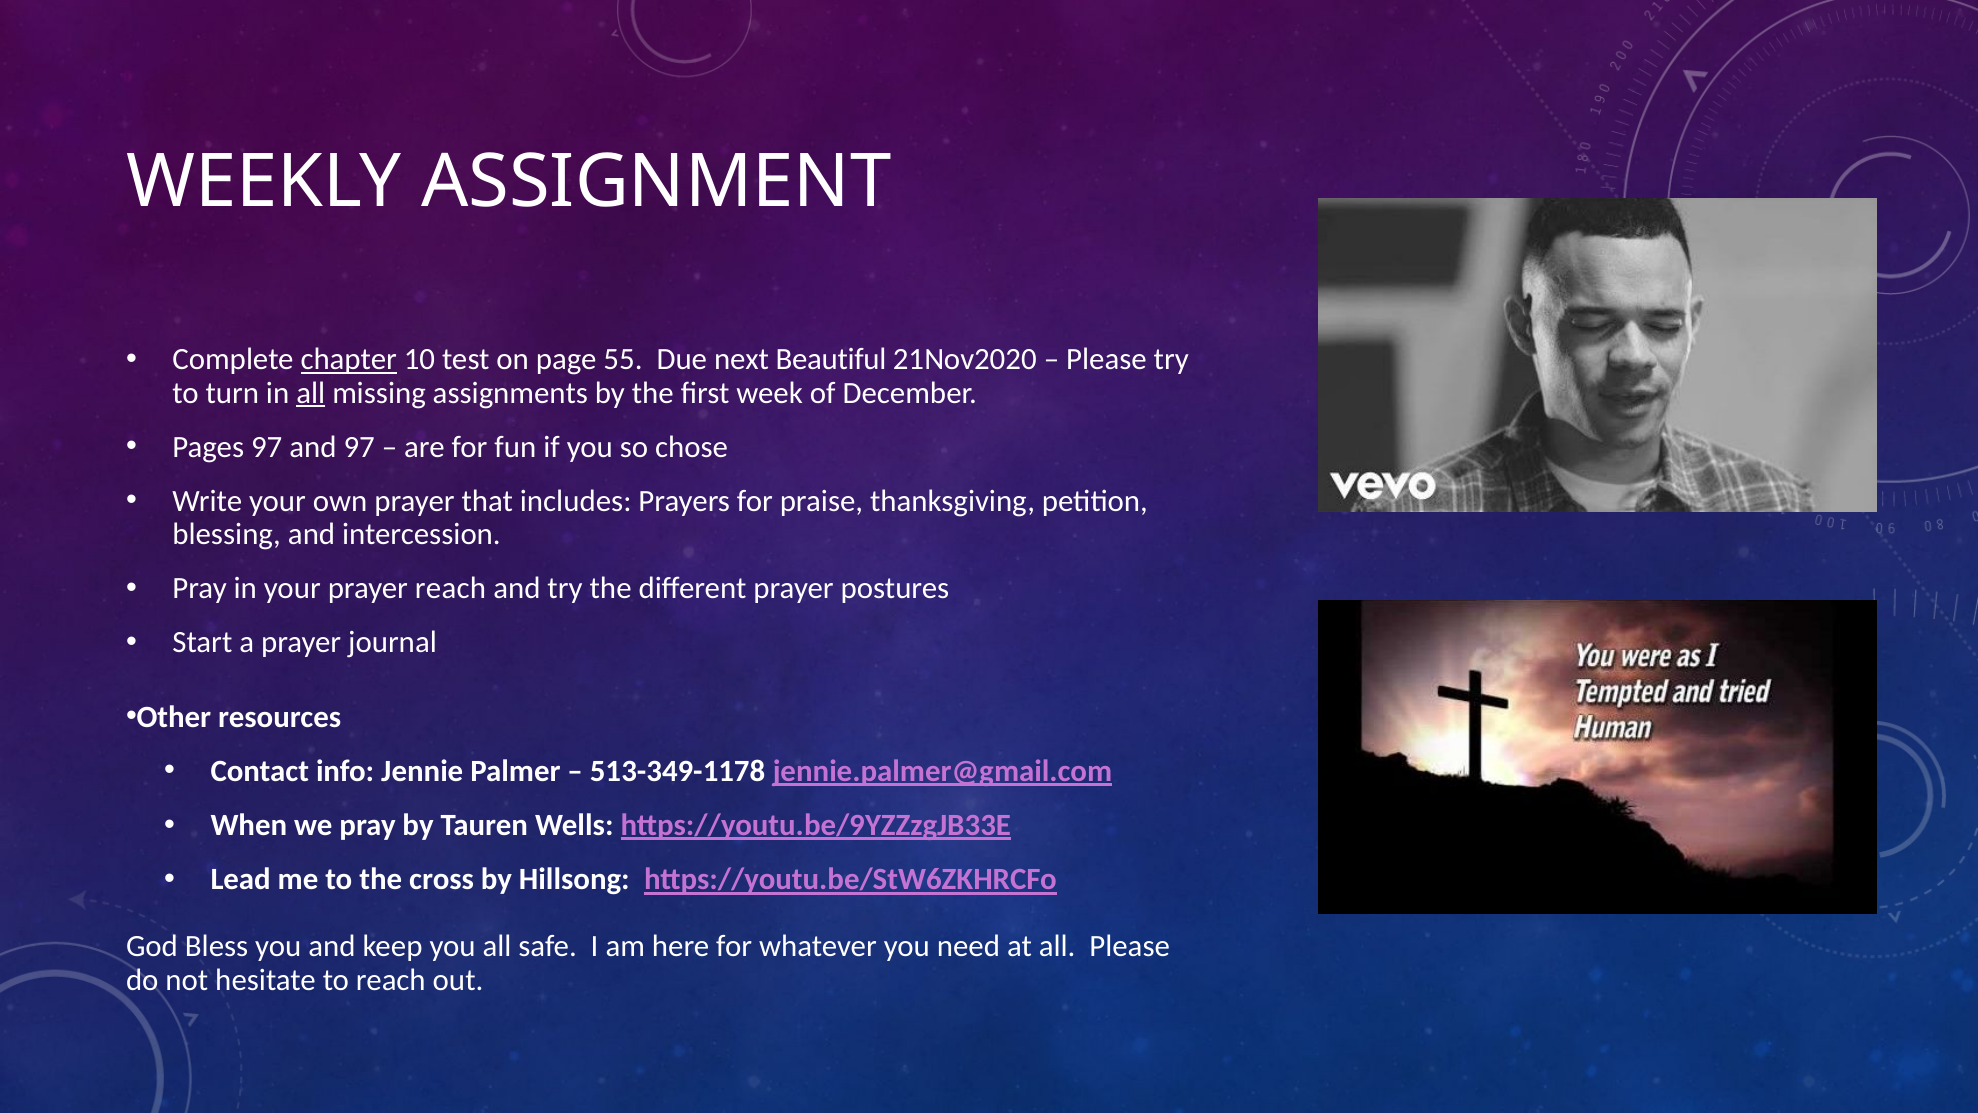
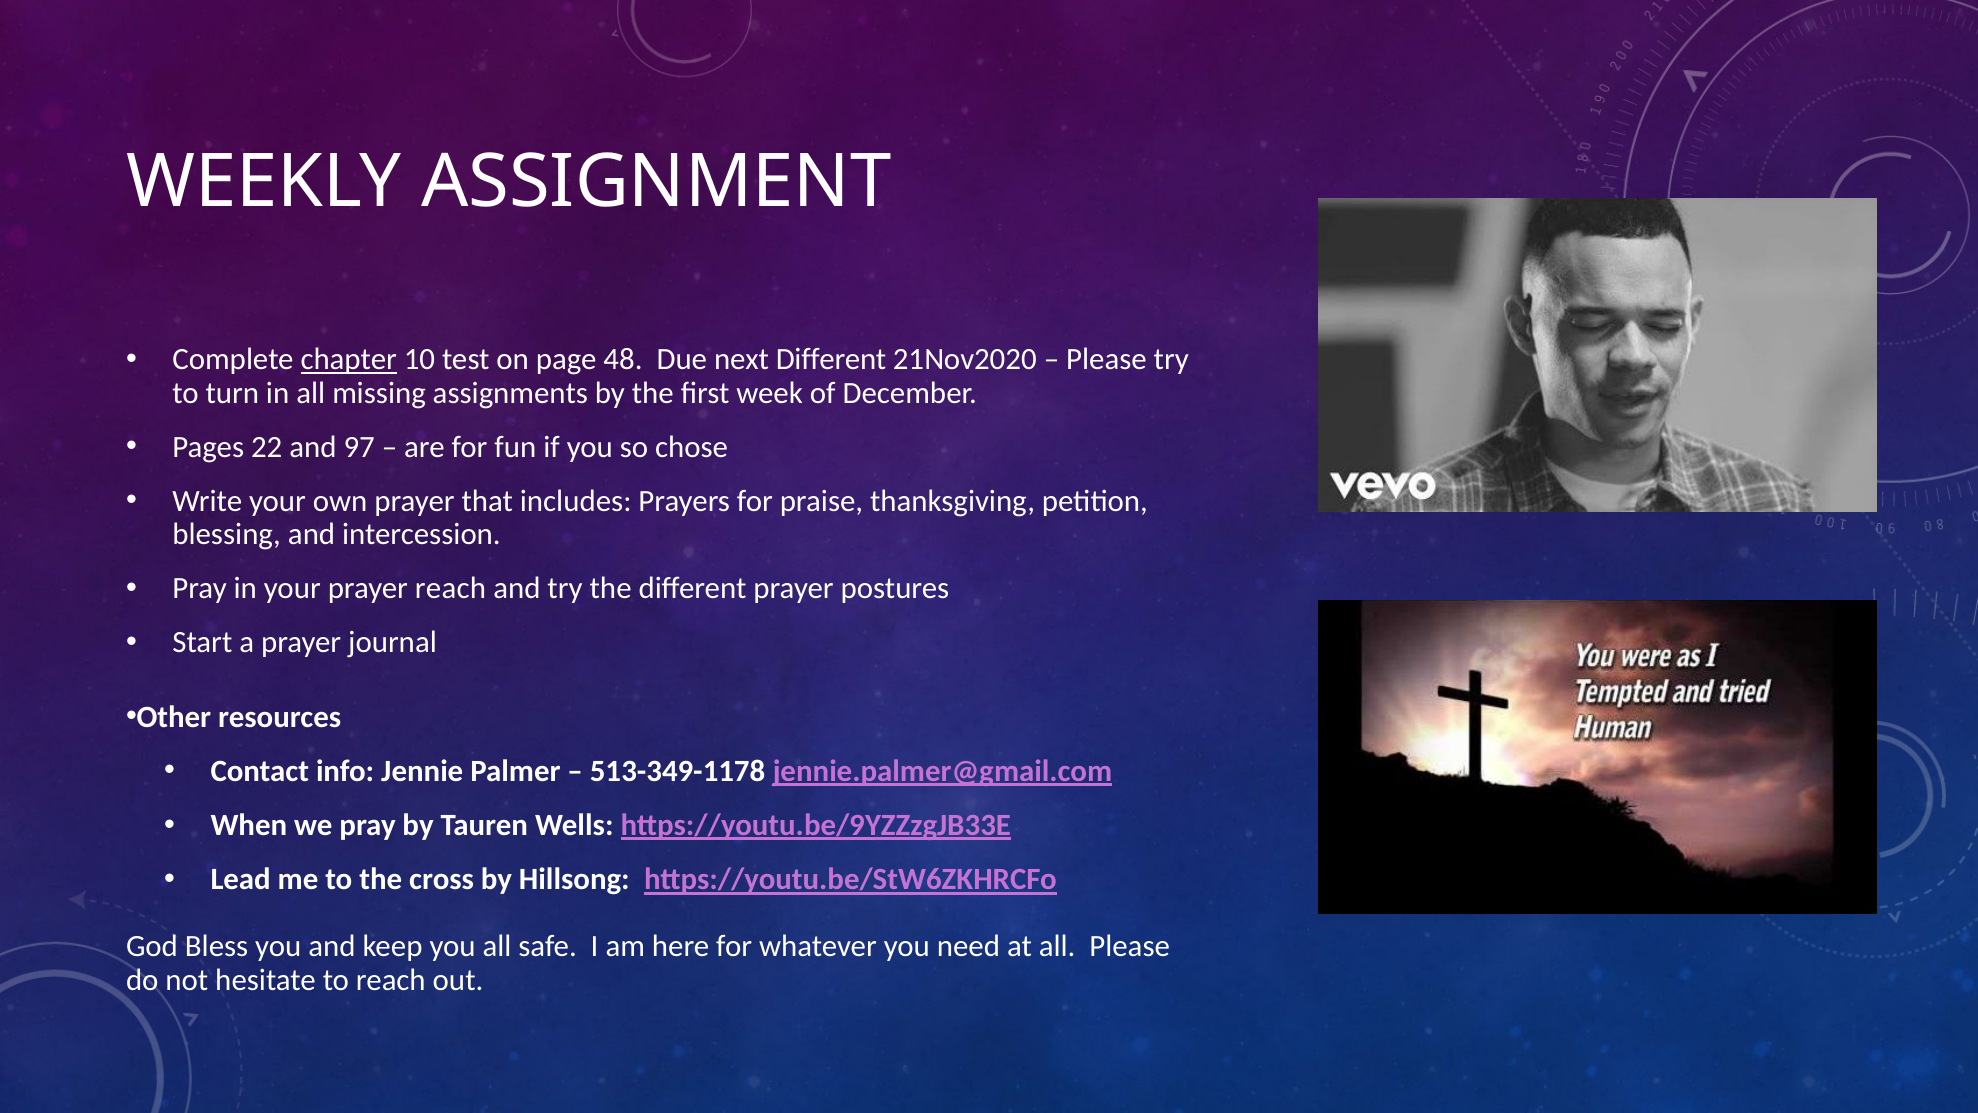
55: 55 -> 48 (623, 359)
next Beautiful: Beautiful -> Different (831, 359)
all underline: present -> none (311, 393)
Pages 97: 97 -> 22 (267, 447)
